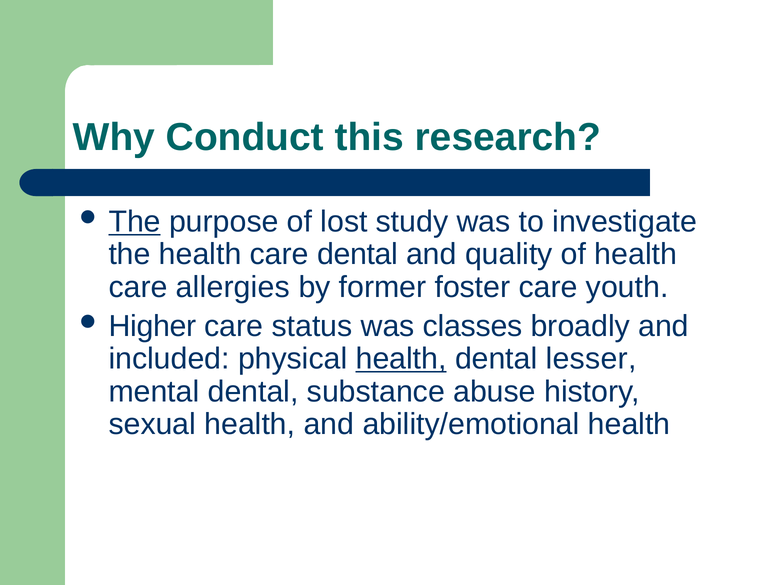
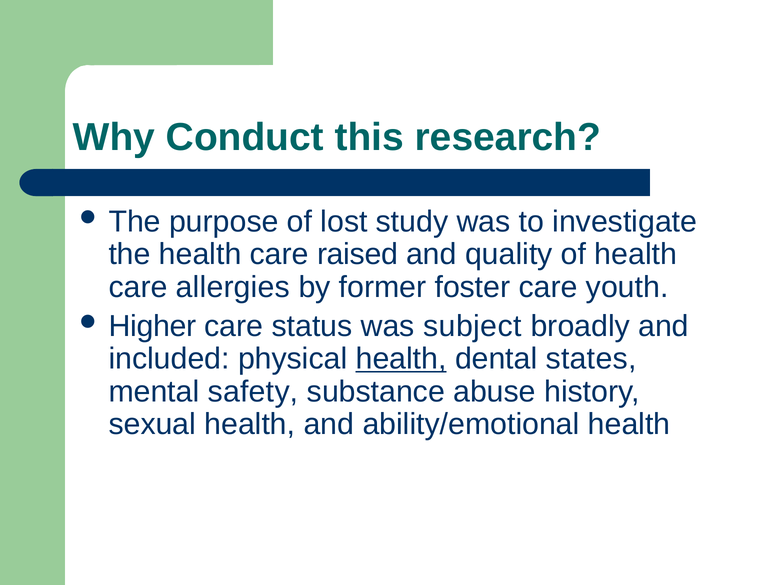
The underline: present -> none (135, 222)
care dental: dental -> raised (358, 254)
classes: classes -> subject (472, 326)
lesser: lesser -> states (591, 359)
mental dental: dental -> safety (253, 392)
